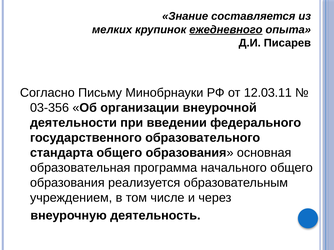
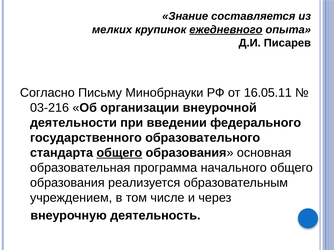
12.03.11: 12.03.11 -> 16.05.11 (268, 93)
03-356: 03-356 -> 03-216 (49, 108)
общего underline: none -> present (119, 153)
